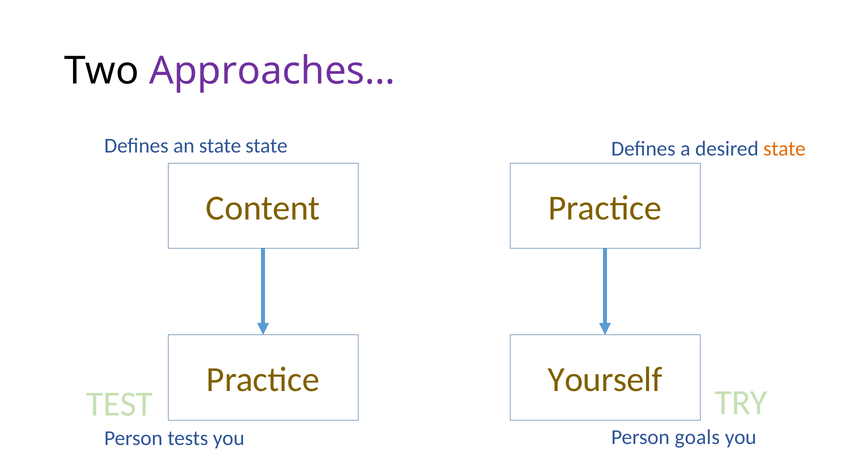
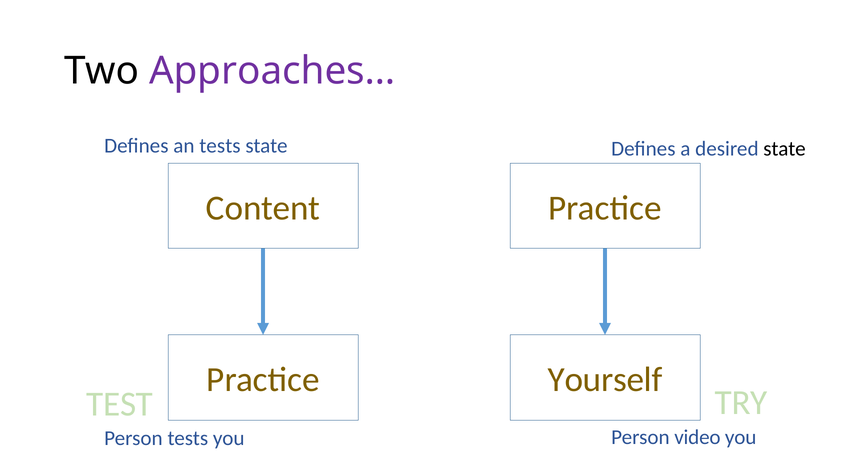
an state: state -> tests (220, 146)
state colour: orange -> black (785, 149)
goals: goals -> video (697, 437)
